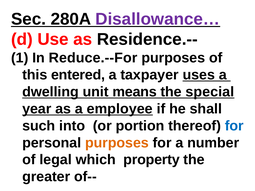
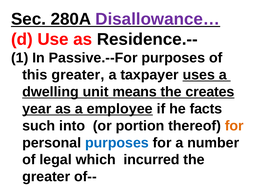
Reduce.--For: Reduce.--For -> Passive.--For (93, 58)
this entered: entered -> greater (78, 75)
special: special -> creates (210, 92)
shall: shall -> facts (206, 109)
for colour: blue -> orange (234, 126)
purposes colour: orange -> blue (117, 143)
property: property -> incurred (152, 160)
